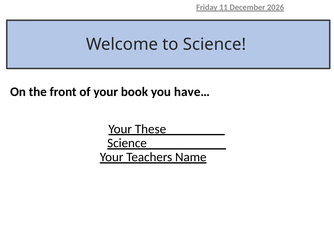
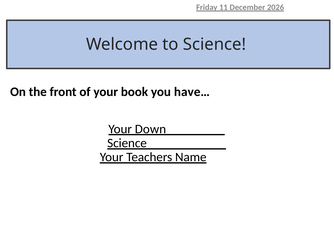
These: These -> Down (150, 129)
